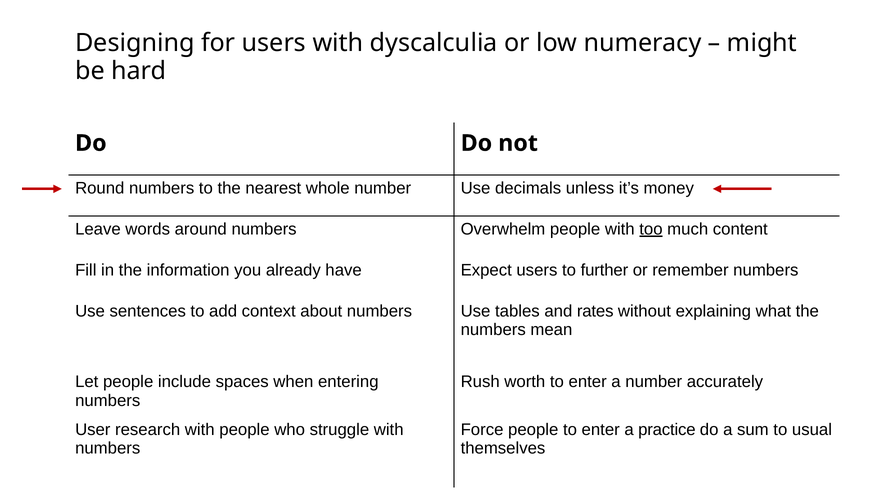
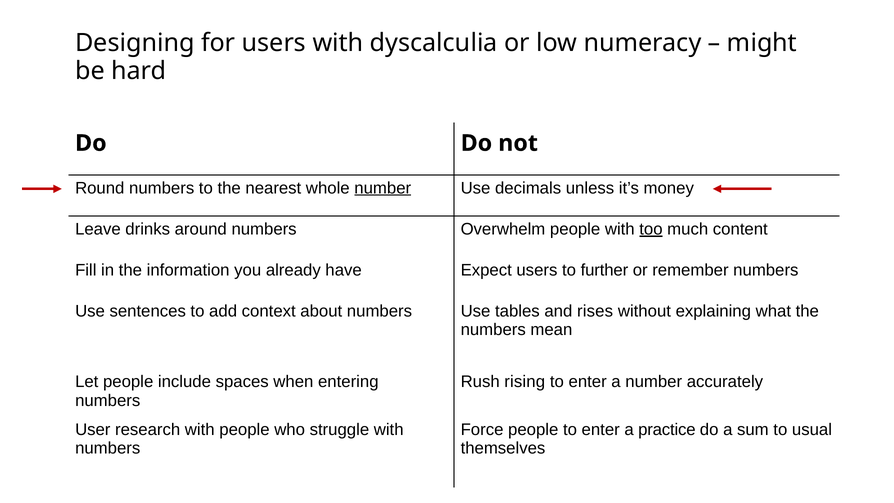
number underline: none -> present (383, 188)
words: words -> drinks (148, 229)
rates: rates -> rises (595, 311)
worth: worth -> rising (525, 382)
